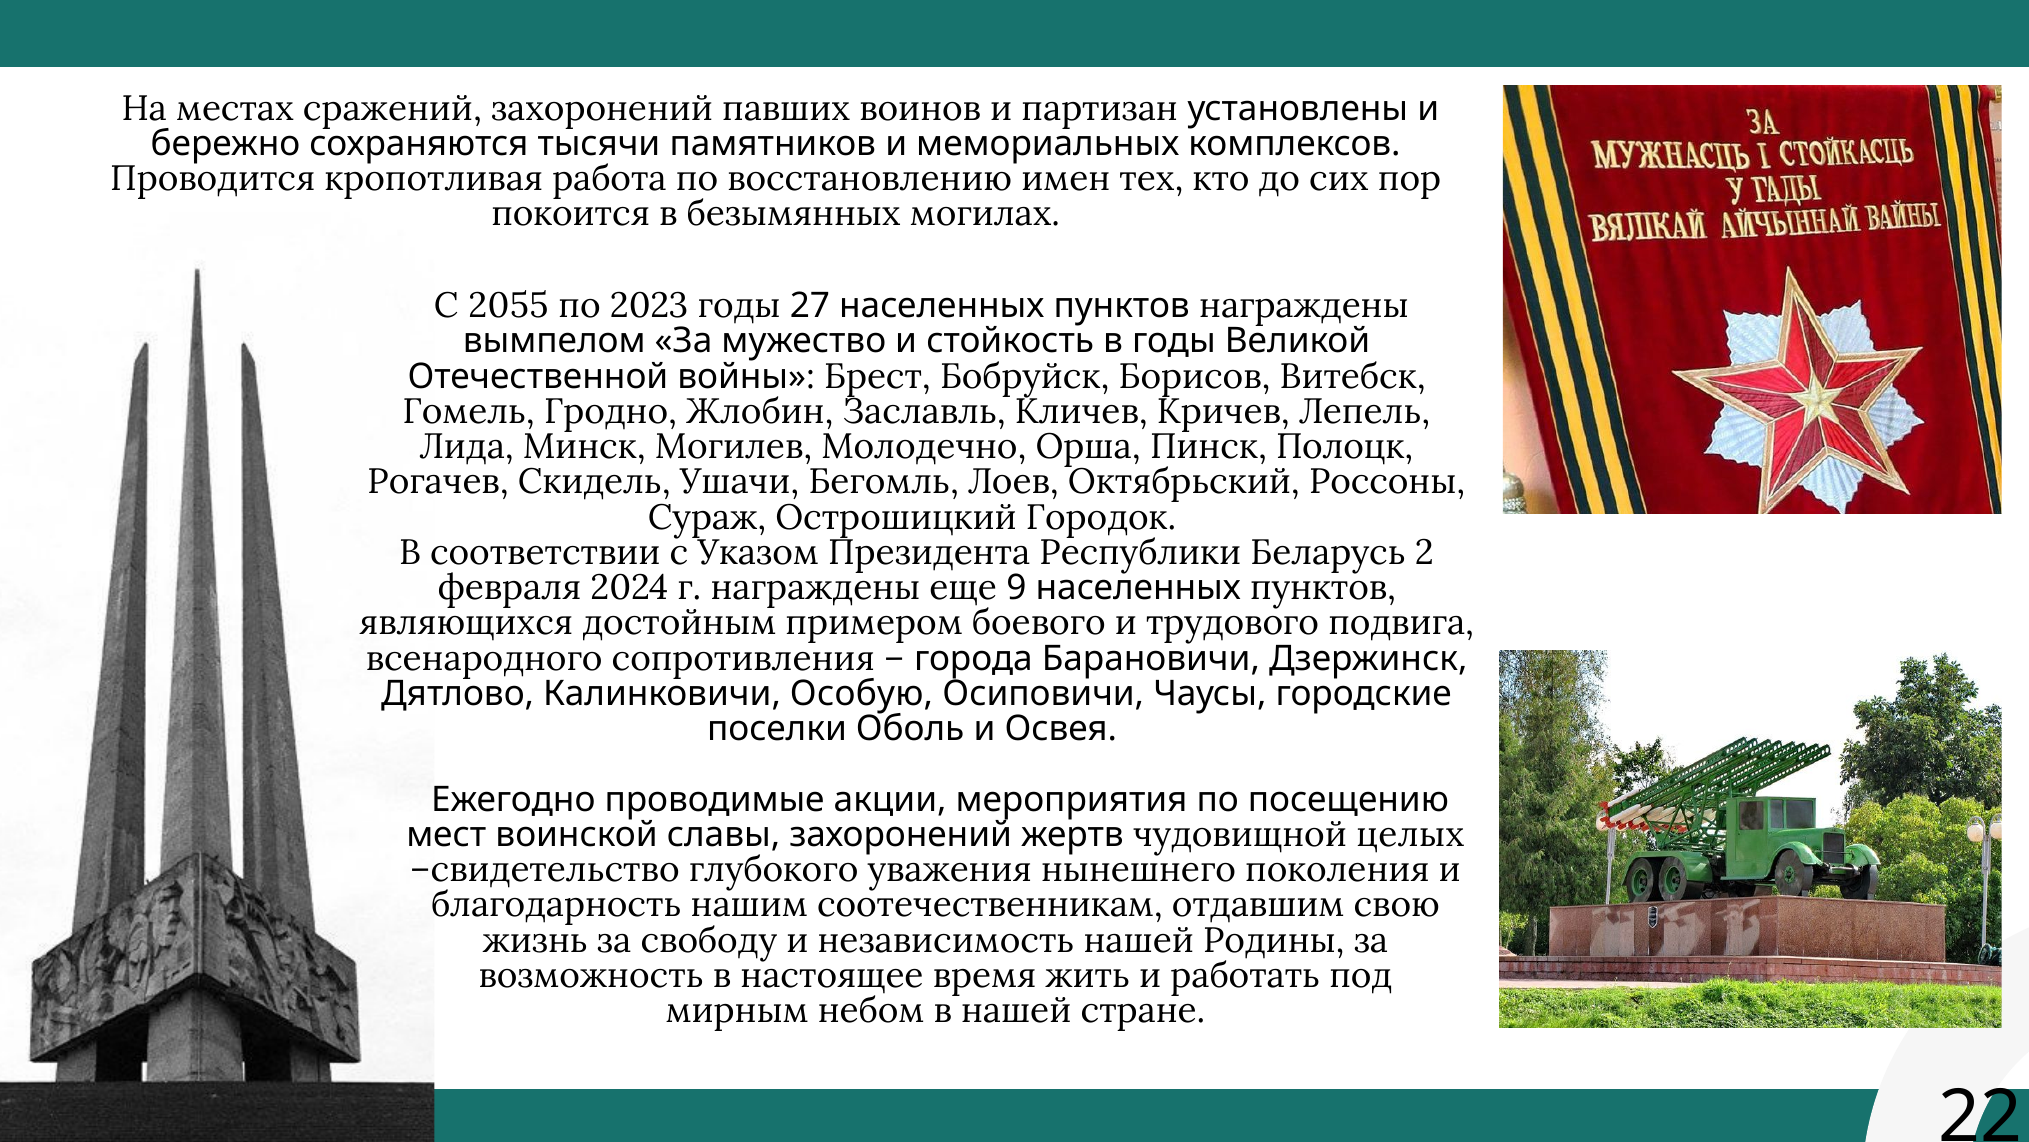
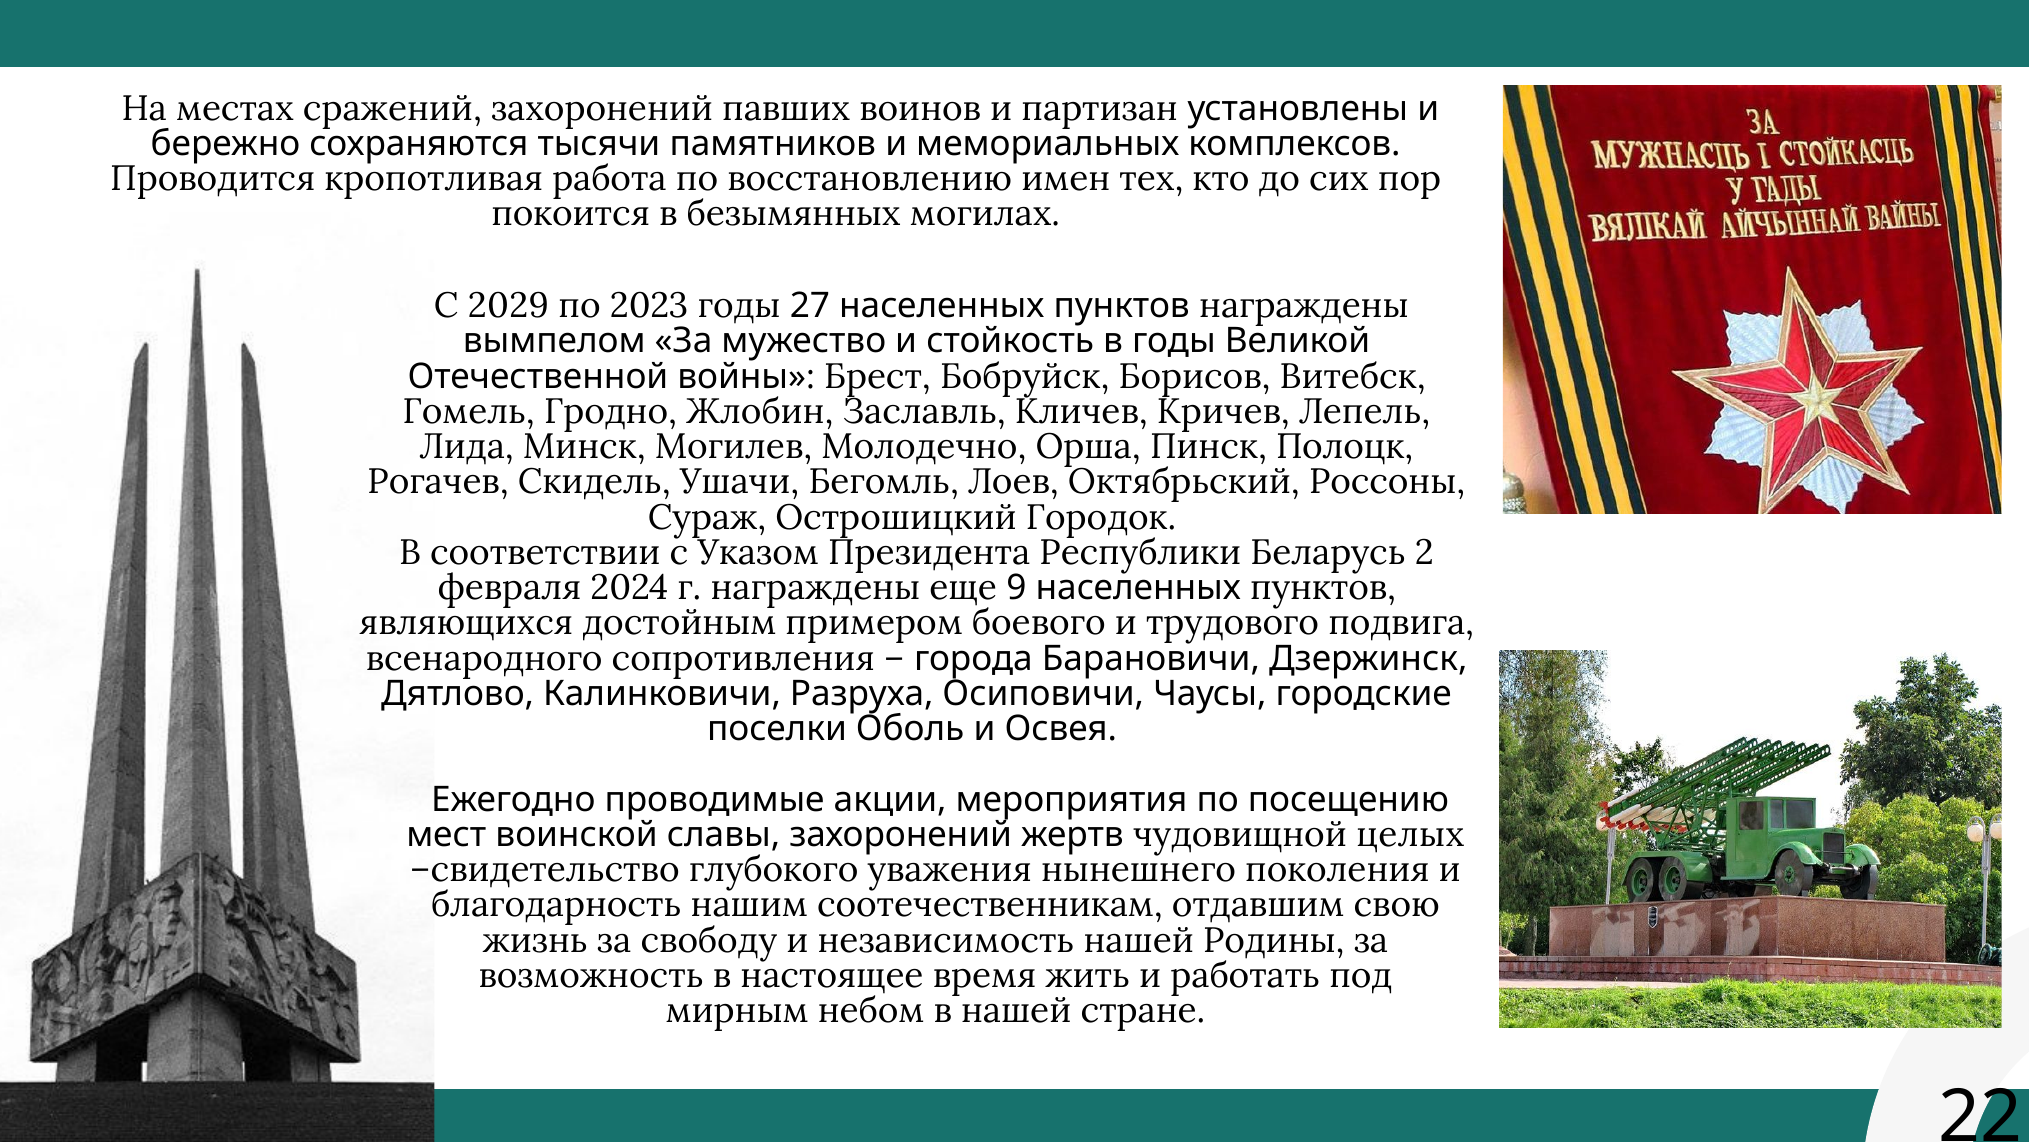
2055: 2055 -> 2029 (508, 306)
Особую: Особую -> Разруха (862, 693)
